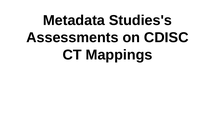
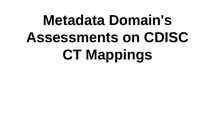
Studies's: Studies's -> Domain's (140, 20)
